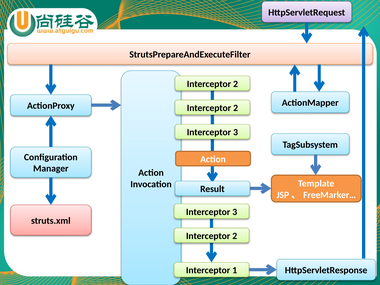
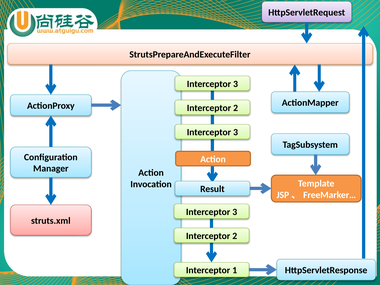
2: 2 -> 3 (236, 84)
